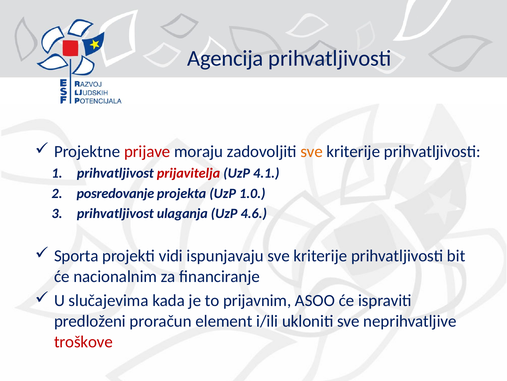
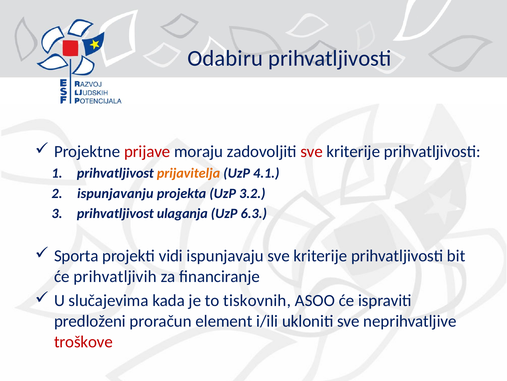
Agencija: Agencija -> Odabiru (225, 58)
sve colour: orange -> red (312, 151)
prijavitelja colour: red -> orange (189, 173)
posredovanje: posredovanje -> ispunjavanju (115, 193)
1.0: 1.0 -> 3.2 (252, 193)
4.6: 4.6 -> 6.3 (254, 213)
nacionalnim: nacionalnim -> prihvatljivih (115, 276)
prijavnim: prijavnim -> tiskovnih (257, 300)
